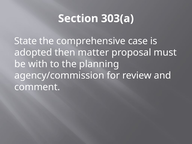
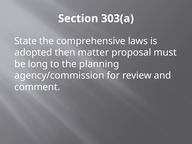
case: case -> laws (138, 41)
with: with -> long (38, 64)
